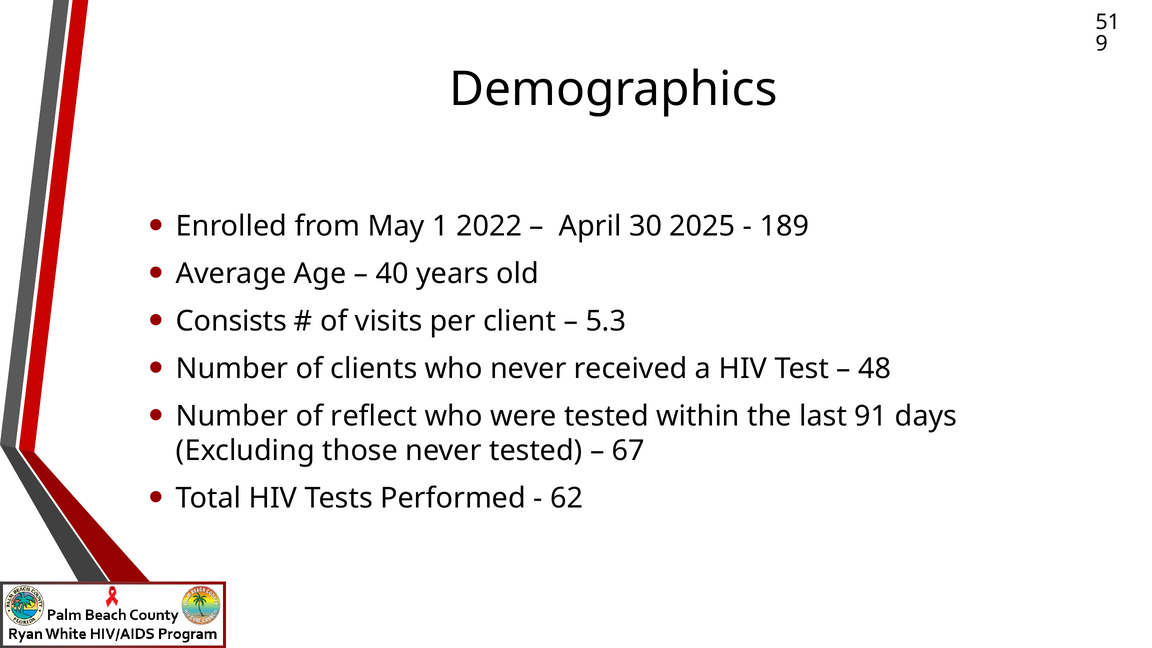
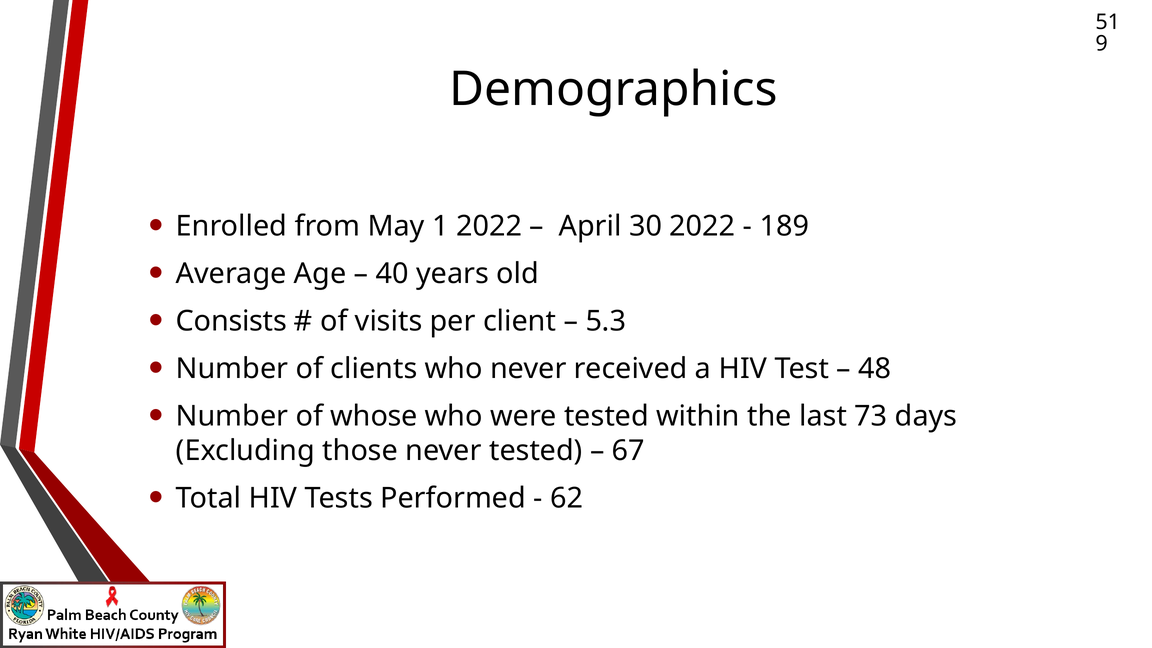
30 2025: 2025 -> 2022 (702, 226)
reflect: reflect -> whose (374, 416)
91: 91 -> 73 (871, 416)
